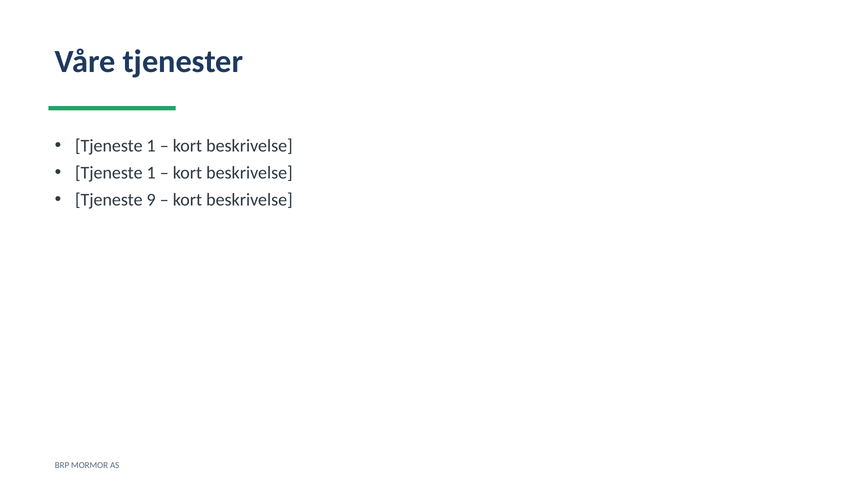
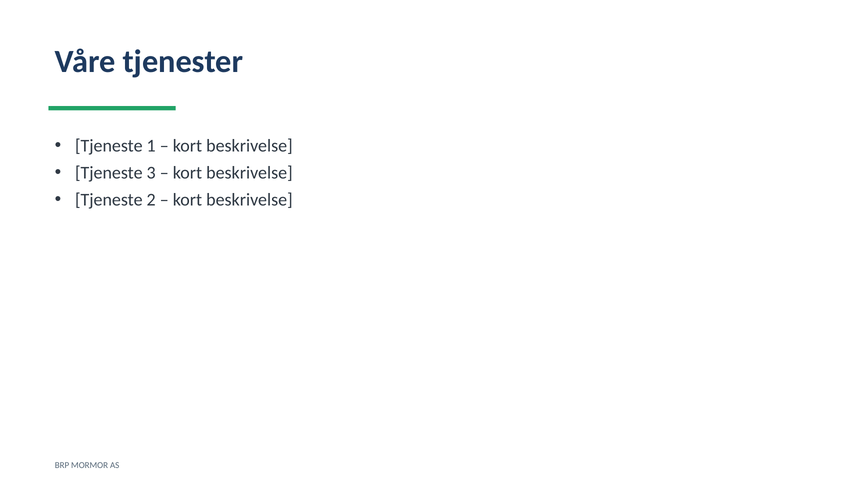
1: 1 -> 3 (151, 173)
9: 9 -> 2 (151, 200)
